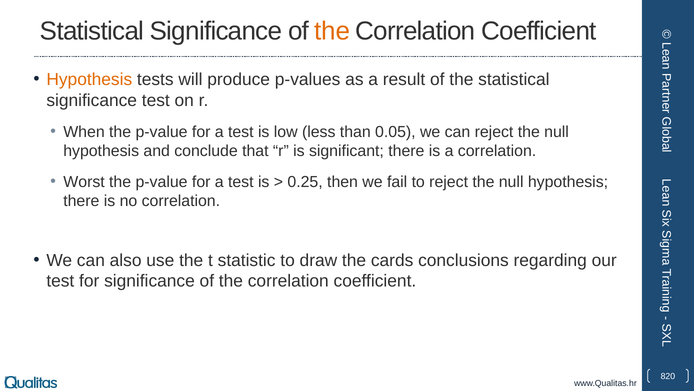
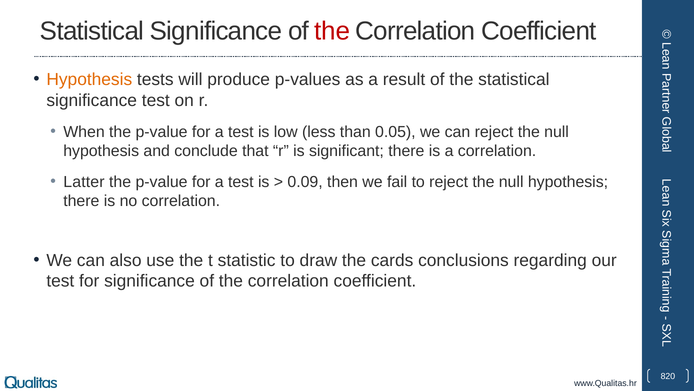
the colour: orange -> red (332, 31)
Worst: Worst -> Latter (84, 182)
0.25: 0.25 -> 0.09 (305, 182)
